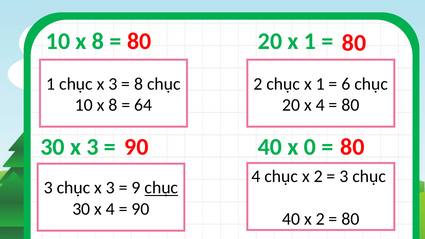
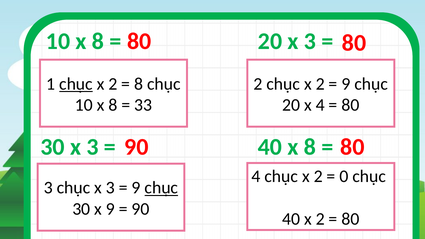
20 x 1: 1 -> 3 (310, 41)
chục underline: none -> present (76, 84)
3: 3 -> 2 (113, 84)
2 chục x 1: 1 -> 2 (320, 84)
6: 6 -> 9 (346, 84)
64: 64 -> 33 (143, 105)
40 x 0: 0 -> 8 (310, 147)
3: 3 -> 0 (344, 176)
30 x 4: 4 -> 9 (110, 209)
